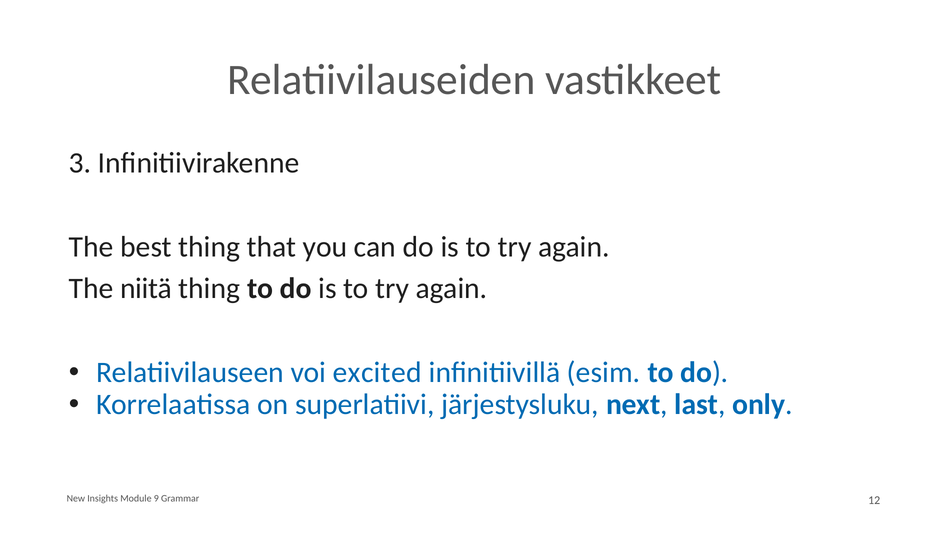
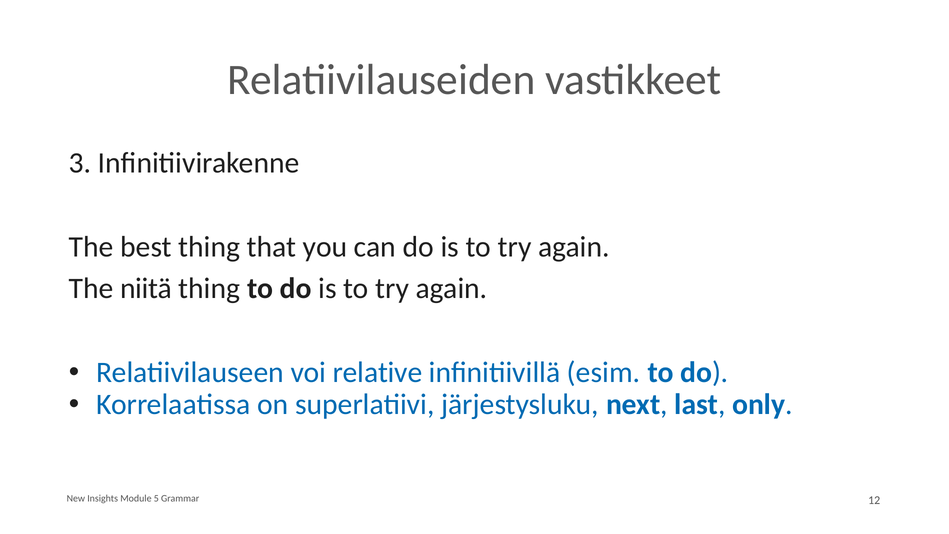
excited: excited -> relative (378, 372)
9: 9 -> 5 (156, 498)
